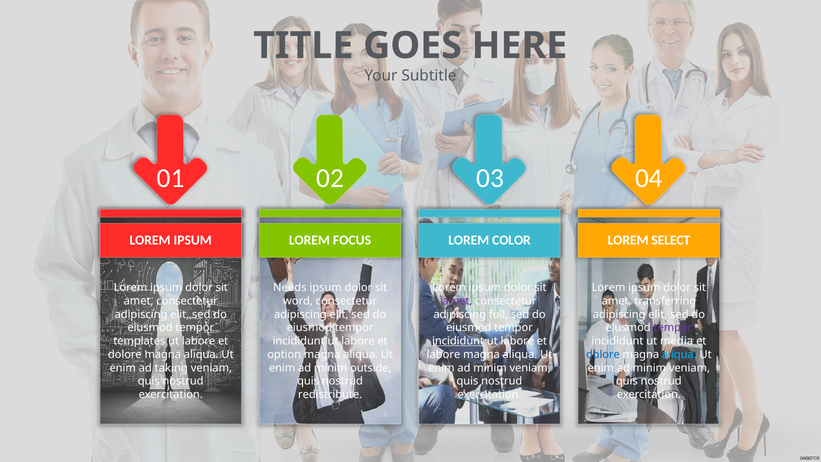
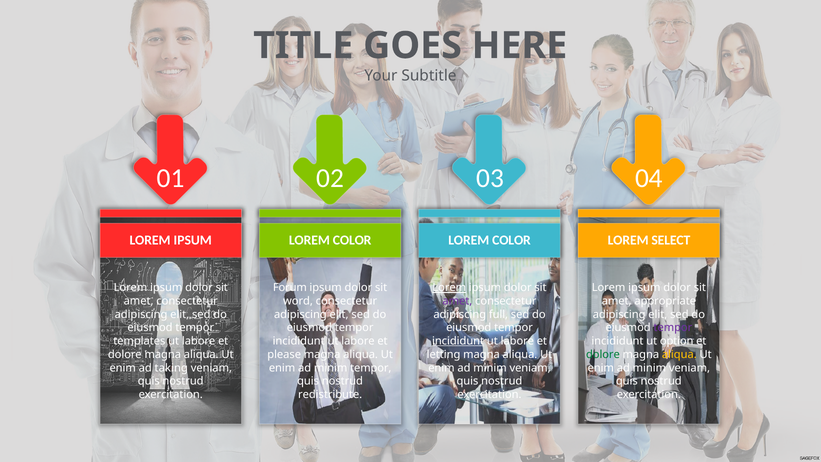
FOCUS: FOCUS -> COLOR (352, 240)
Needs: Needs -> Forum (290, 288)
Lorem underline: none -> present (449, 288)
transferring: transferring -> appropriate (665, 301)
media: media -> option (677, 341)
option: option -> please (284, 354)
labore: labore -> letting (444, 354)
dolore colour: blue -> green (603, 354)
aliqua colour: light blue -> yellow (679, 354)
minim outside: outside -> tempor (371, 368)
